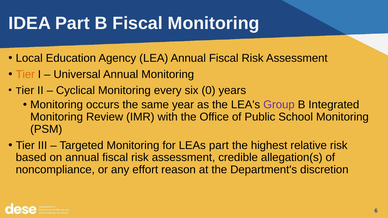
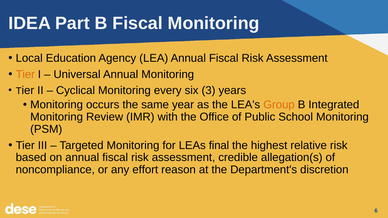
0: 0 -> 3 (208, 91)
Group colour: purple -> orange (279, 105)
LEAs part: part -> final (219, 145)
